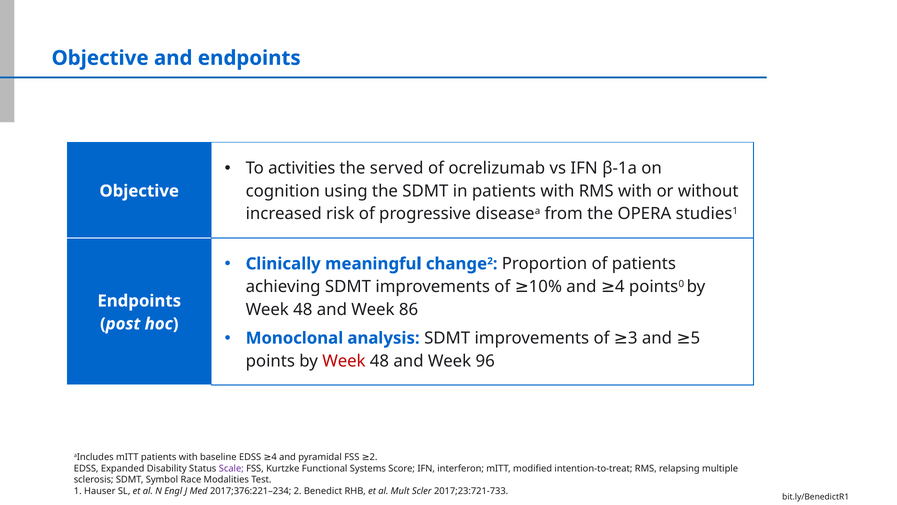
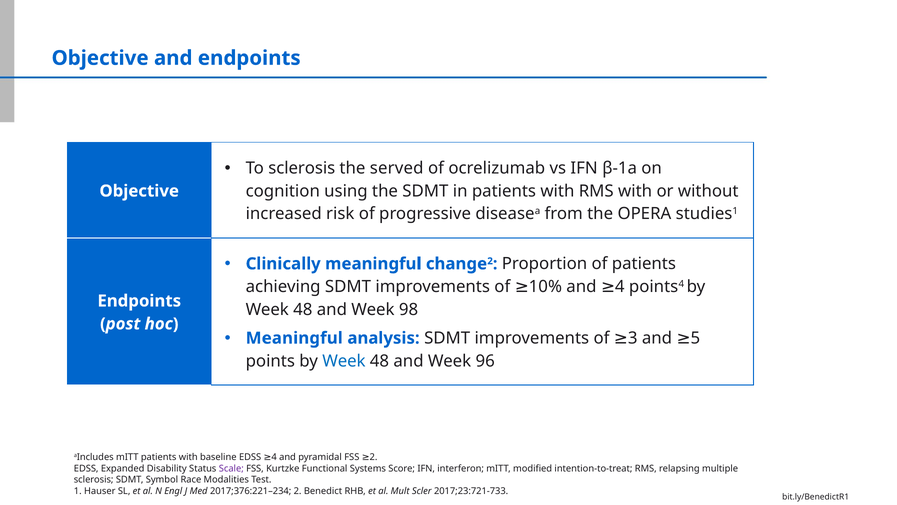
To activities: activities -> sclerosis (302, 168)
0: 0 -> 4 (681, 284)
86: 86 -> 98 (409, 309)
Monoclonal: Monoclonal -> Meaningful (294, 338)
Week colour: red -> blue (344, 361)
